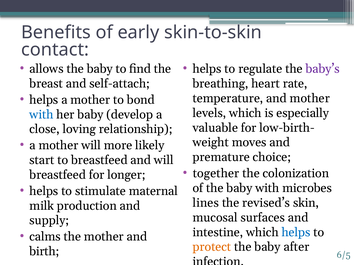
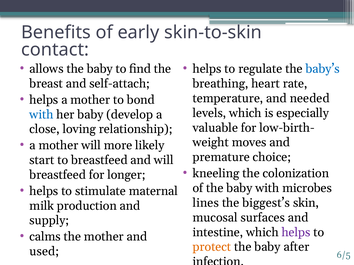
baby’s colour: purple -> blue (323, 69)
and mother: mother -> needed (310, 98)
together: together -> kneeling (216, 174)
revised’s: revised’s -> biggest’s (266, 203)
helps colour: blue -> purple (296, 233)
birth: birth -> used (44, 252)
